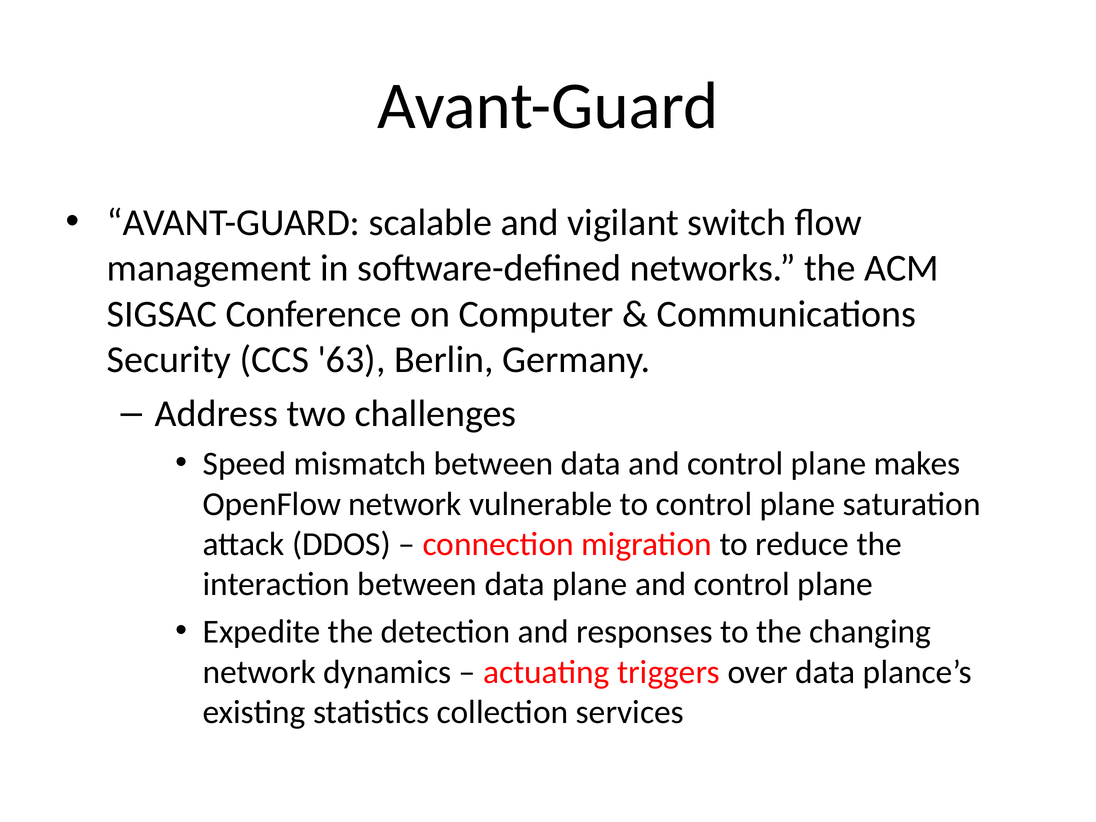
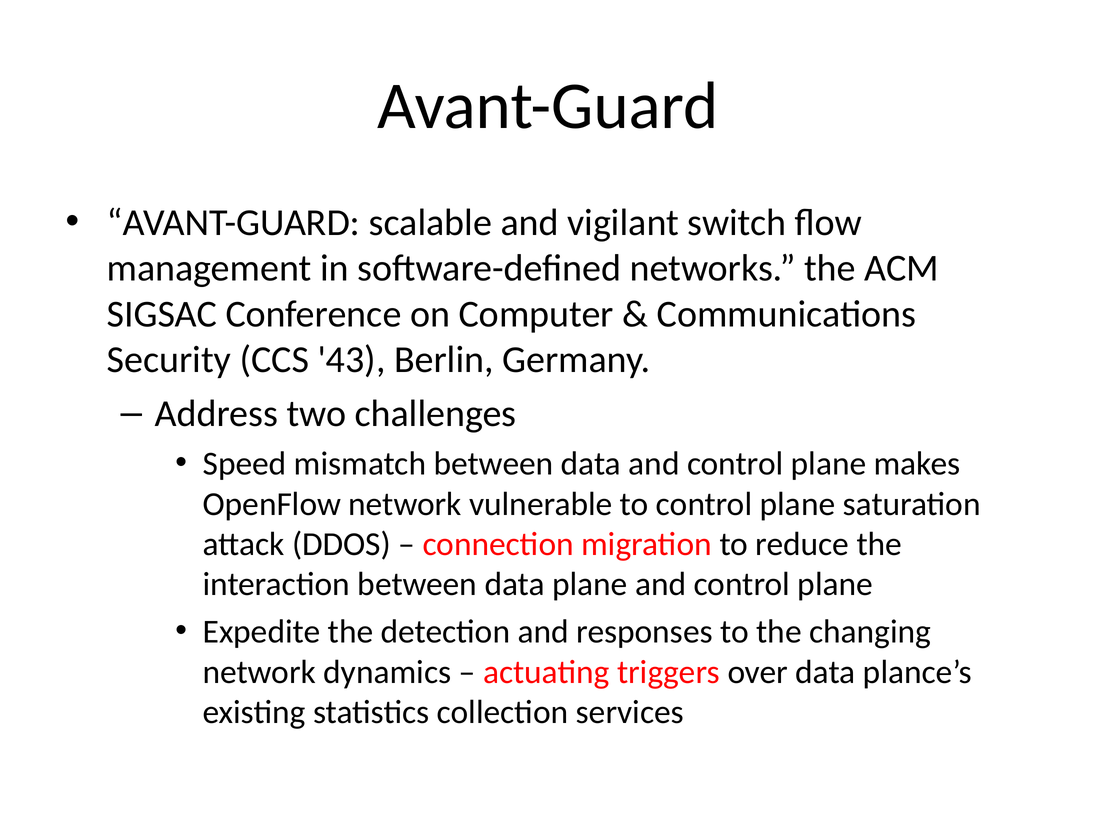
63: 63 -> 43 (352, 360)
